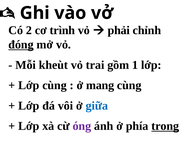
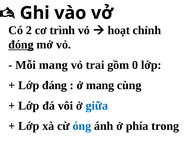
phải: phải -> hoạt (119, 30)
Mỗi kheùt: kheùt -> mang (53, 65)
1: 1 -> 0 (135, 65)
Lớp cùng: cùng -> đáng (55, 85)
óng colour: purple -> blue (82, 125)
trong underline: present -> none (165, 125)
